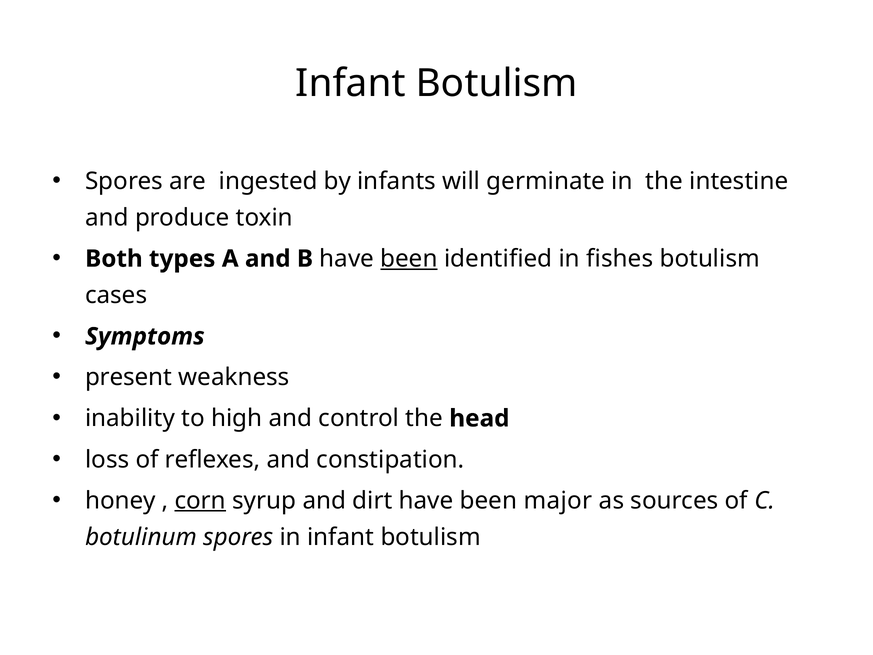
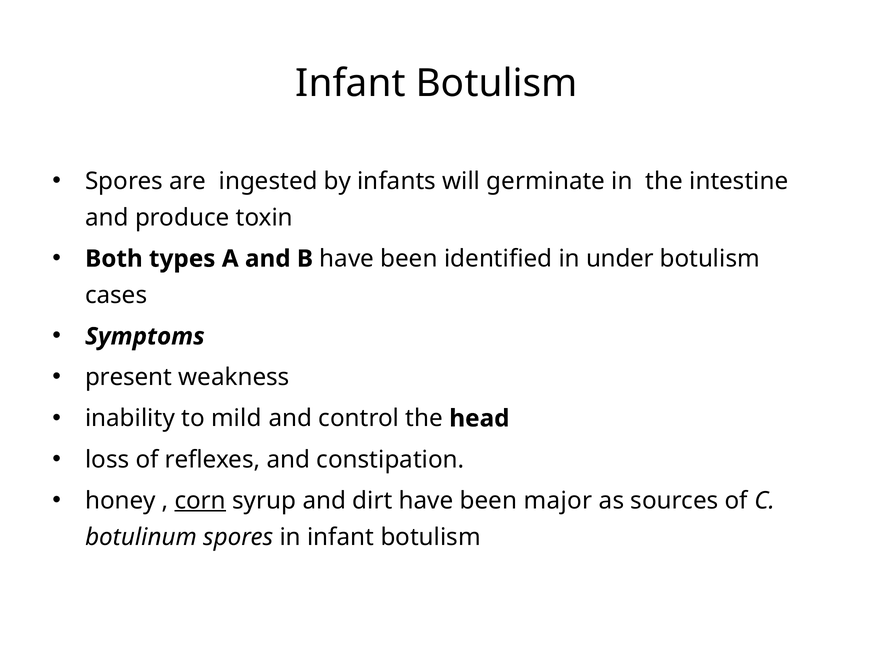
been underline: present -> none (409, 259)
fishes: fishes -> under (620, 259)
high: high -> mild (236, 418)
